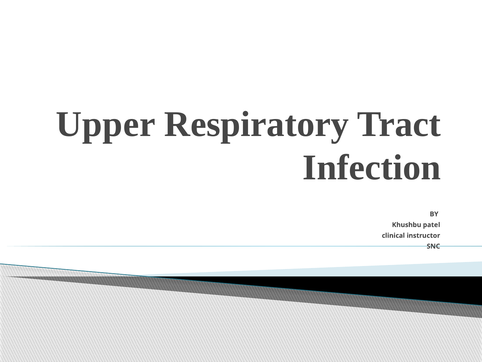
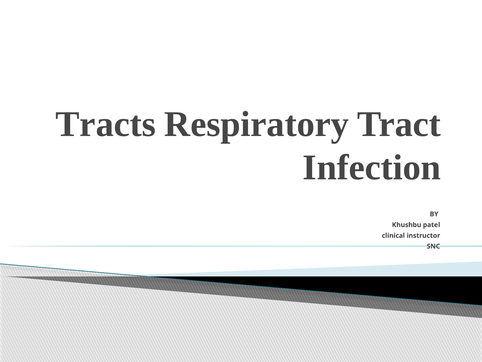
Upper: Upper -> Tracts (106, 124)
